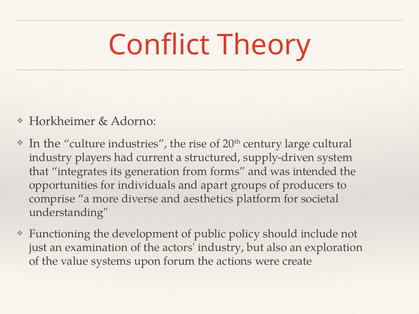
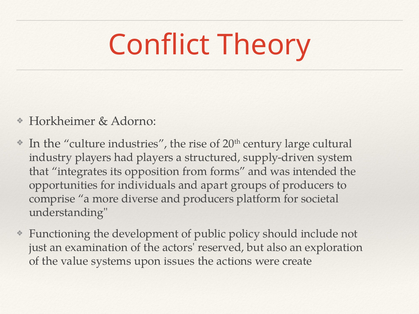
had current: current -> players (155, 158)
generation: generation -> opposition (152, 171)
and aesthetics: aesthetics -> producers (209, 199)
actors industry: industry -> reserved (221, 248)
forum: forum -> issues (179, 261)
